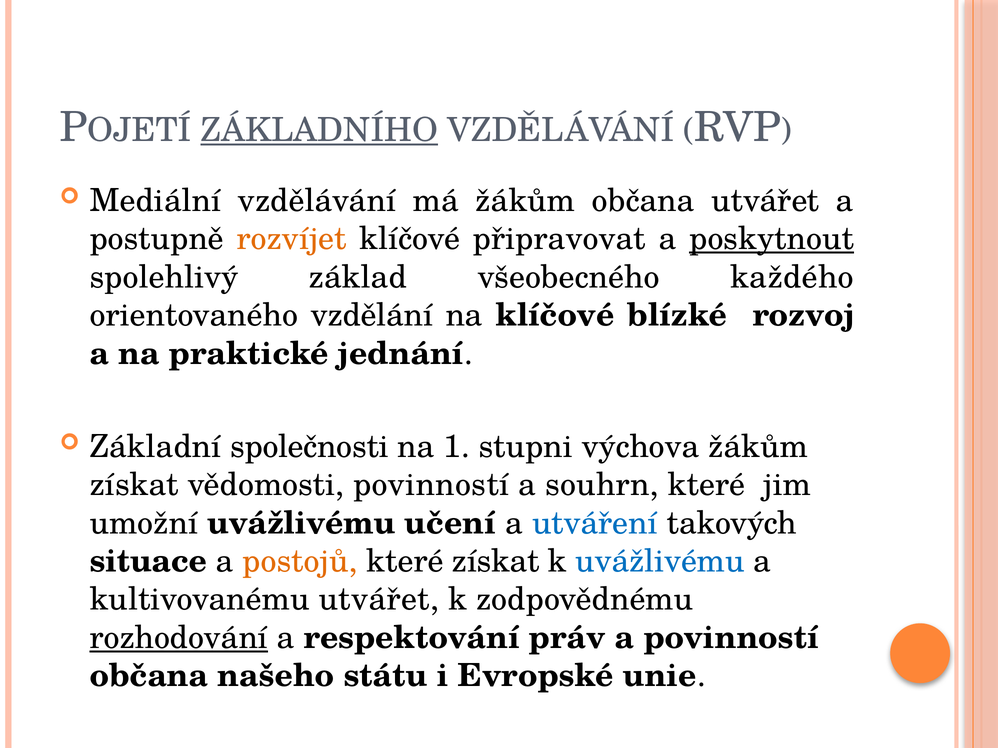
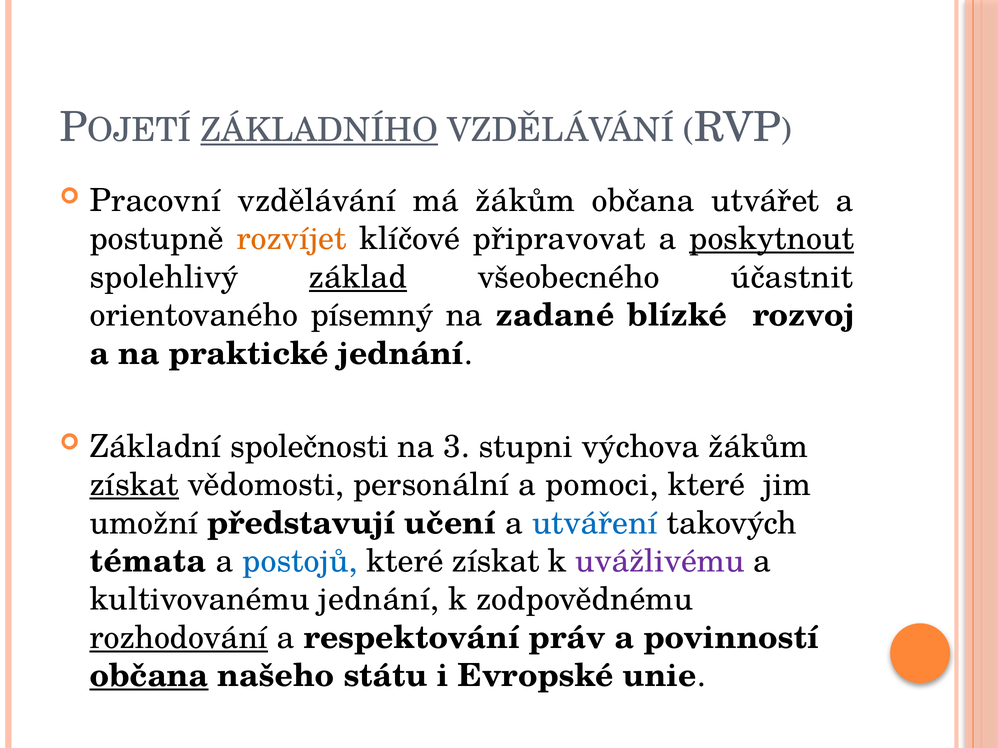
Mediální: Mediální -> Pracovní (155, 201)
základ underline: none -> present (358, 277)
každého: každého -> účastnit (792, 277)
vzdělání: vzdělání -> písemný (372, 316)
na klíčové: klíčové -> zadané (555, 316)
1: 1 -> 3 (457, 447)
získat underline: none -> present (134, 485)
vědomosti povinností: povinností -> personální (431, 485)
souhrn: souhrn -> pomoci (602, 485)
umožní uvážlivému: uvážlivému -> představují (301, 523)
situace: situace -> témata (148, 562)
postojů colour: orange -> blue (300, 562)
uvážlivému colour: blue -> purple (660, 562)
kultivovanému utvářet: utvářet -> jednání (379, 600)
občana underline: none -> present (149, 676)
